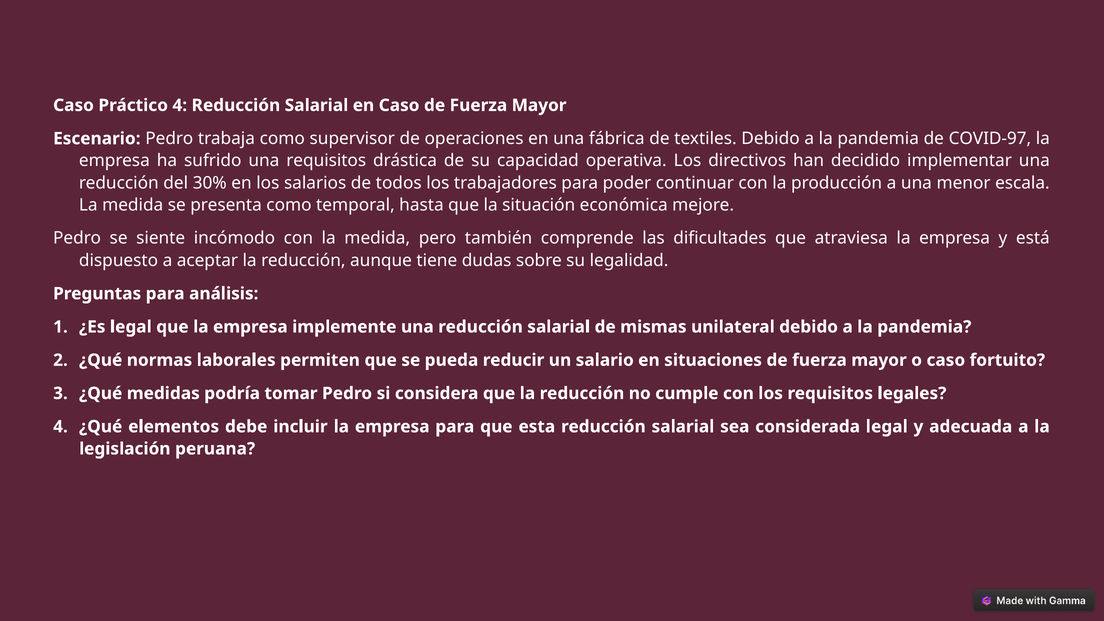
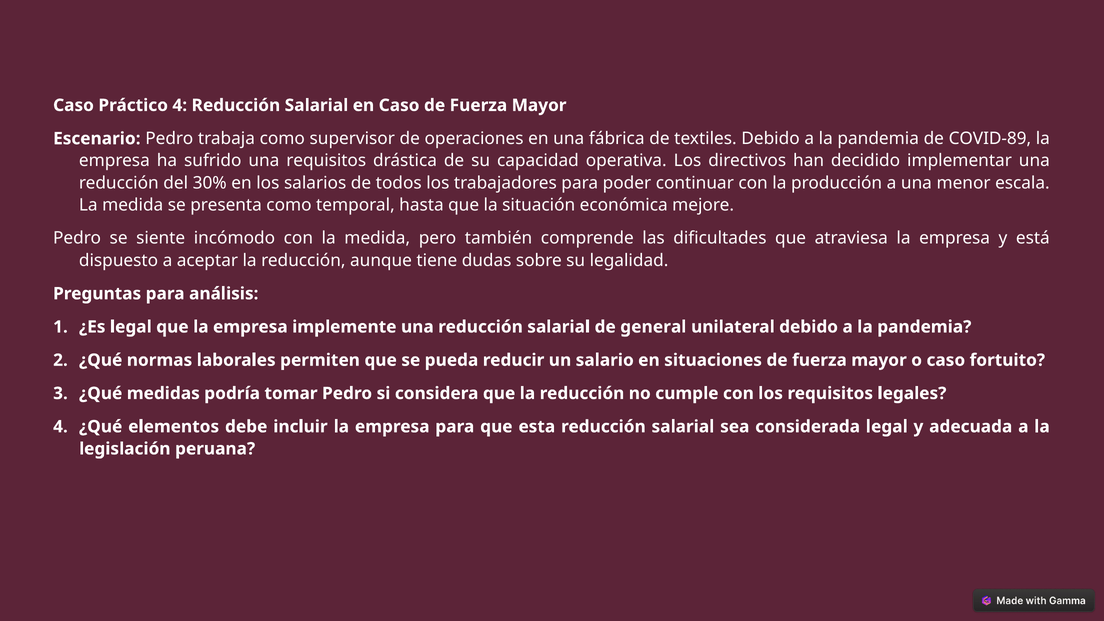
COVID-97: COVID-97 -> COVID-89 (990, 139)
mismas: mismas -> general (653, 327)
